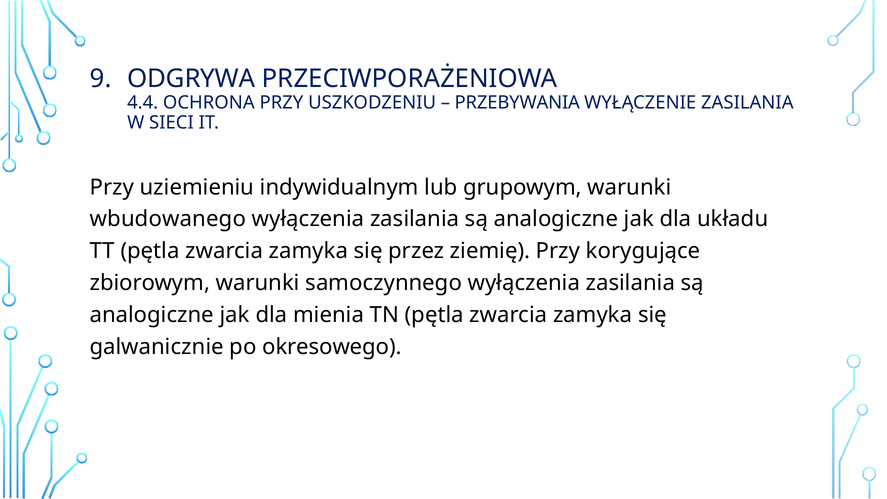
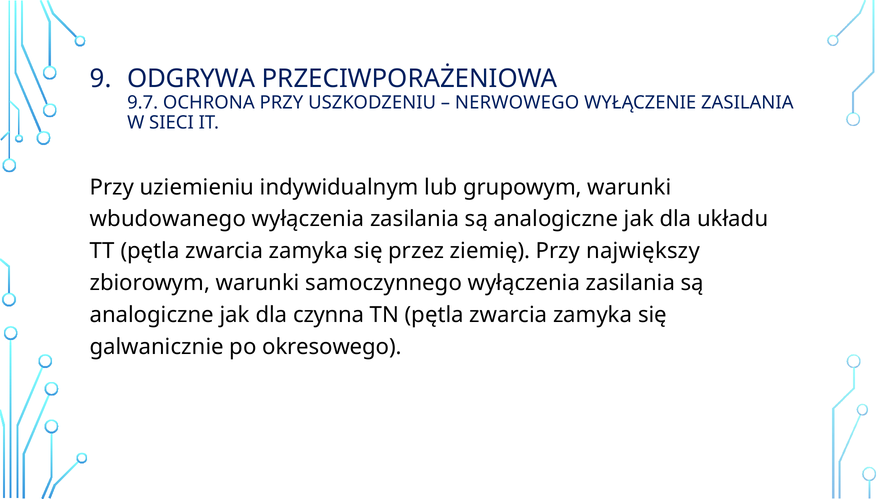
4.4: 4.4 -> 9.7 (143, 103)
PRZEBYWANIA: PRZEBYWANIA -> NERWOWEGO (517, 103)
korygujące: korygujące -> największy (643, 251)
mienia: mienia -> czynna (329, 315)
